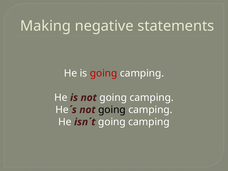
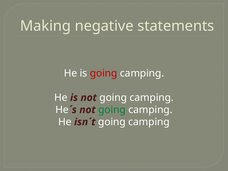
going colour: black -> green (112, 110)
